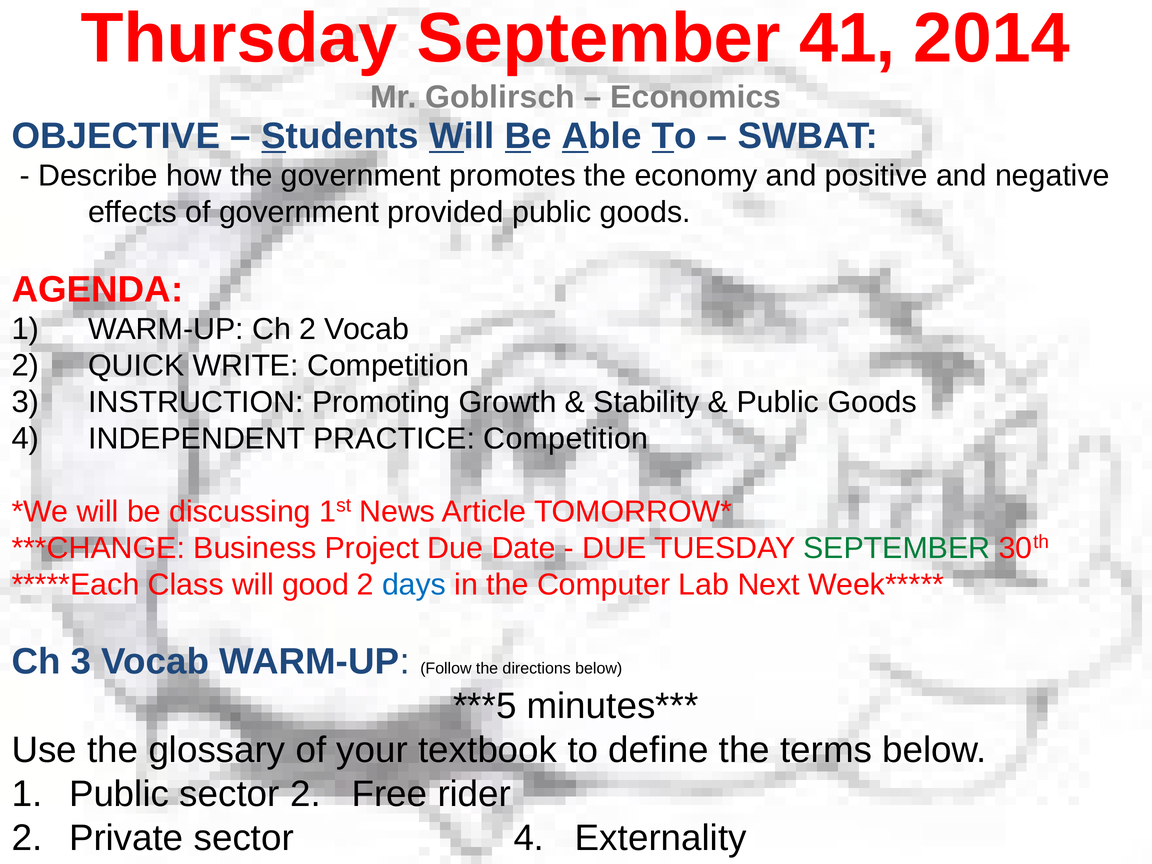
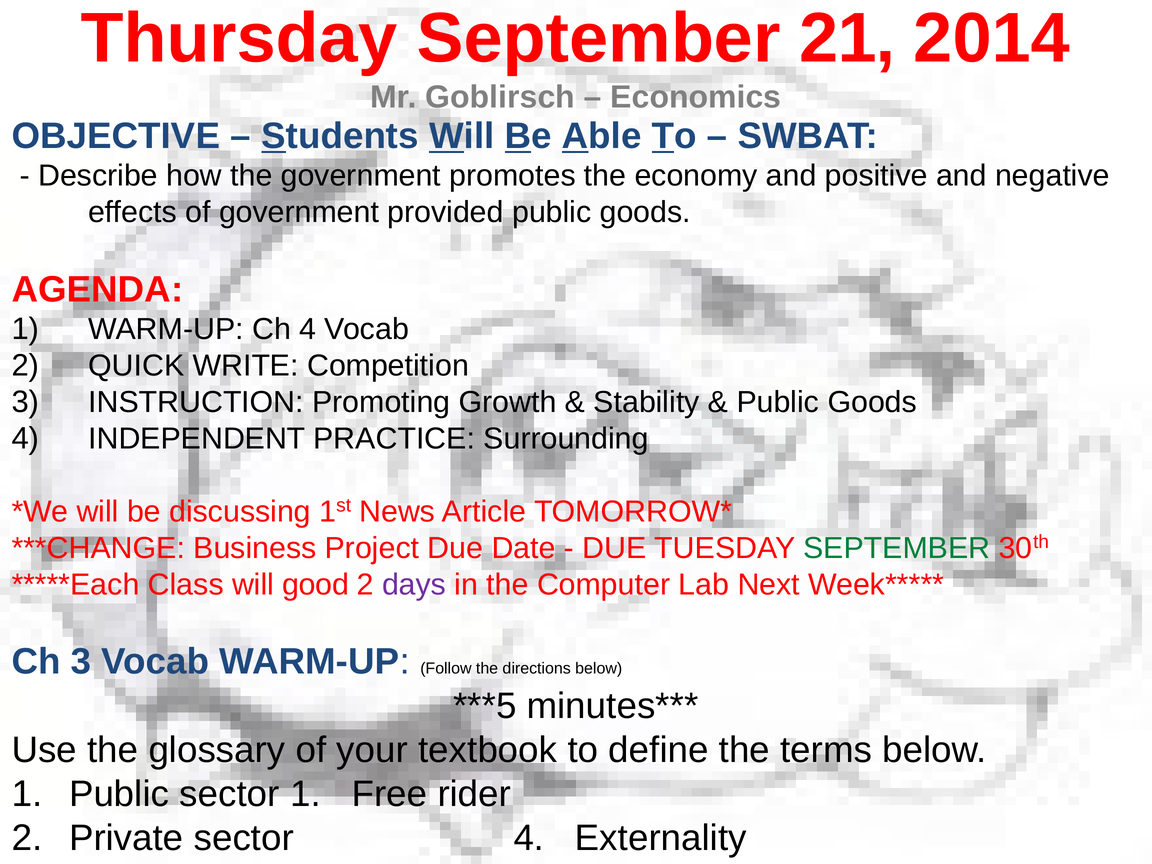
41: 41 -> 21 (847, 38)
Ch 2: 2 -> 4 (308, 329)
PRACTICE Competition: Competition -> Surrounding (566, 439)
days colour: blue -> purple (414, 585)
sector 2: 2 -> 1 (306, 794)
